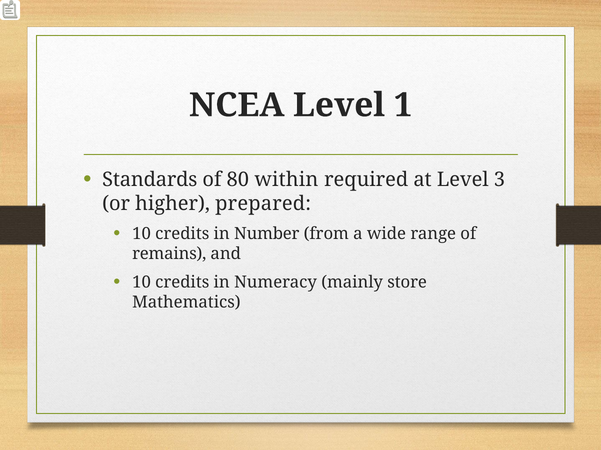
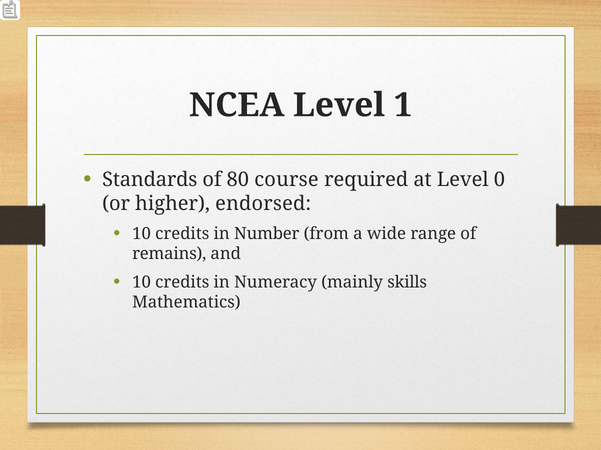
within: within -> course (286, 180)
3: 3 -> 0 (499, 180)
prepared: prepared -> endorsed (263, 204)
store: store -> skills (407, 283)
